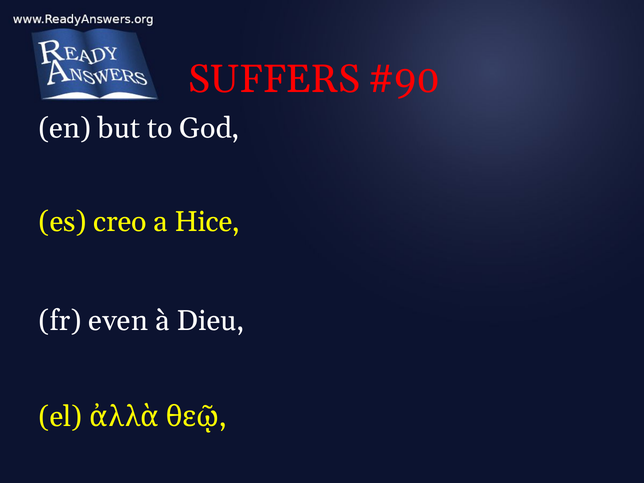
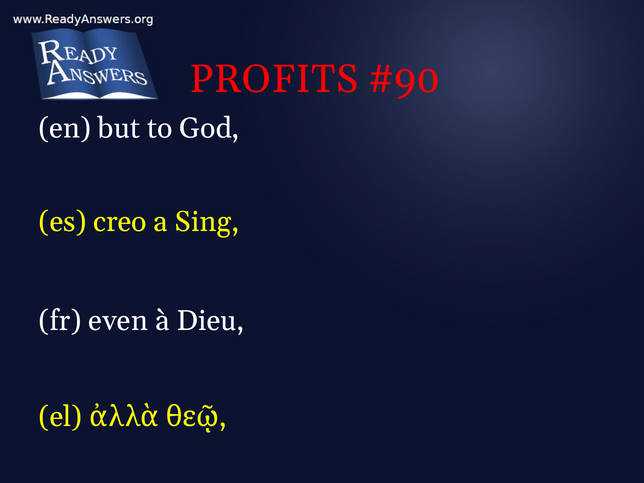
SUFFERS: SUFFERS -> PROFITS (274, 80)
Hice: Hice -> Sing (207, 222)
